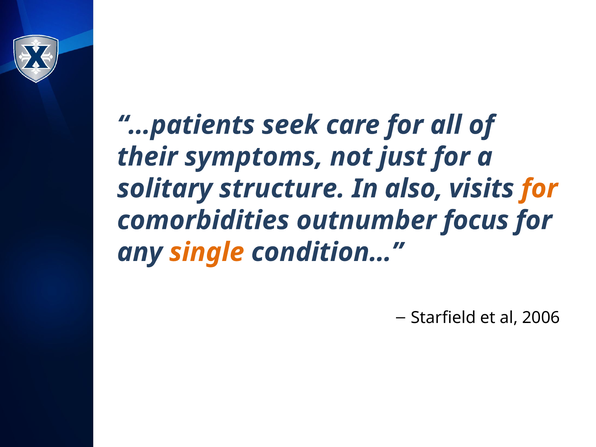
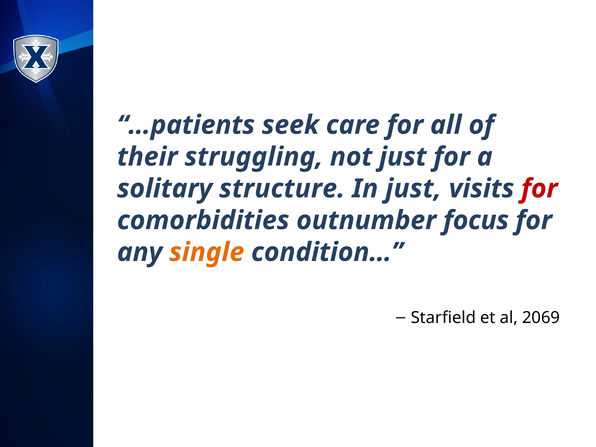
symptoms: symptoms -> struggling (254, 157)
In also: also -> just (413, 189)
for colour: orange -> red (539, 189)
2006: 2006 -> 2069 (541, 318)
